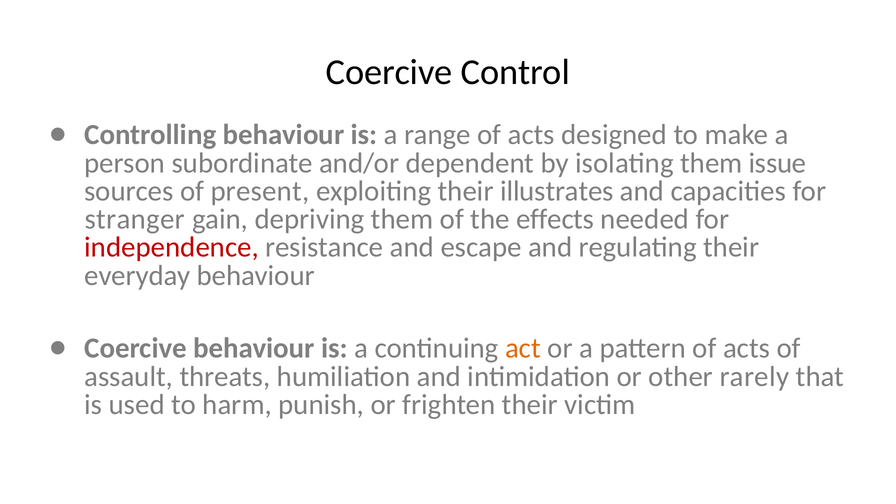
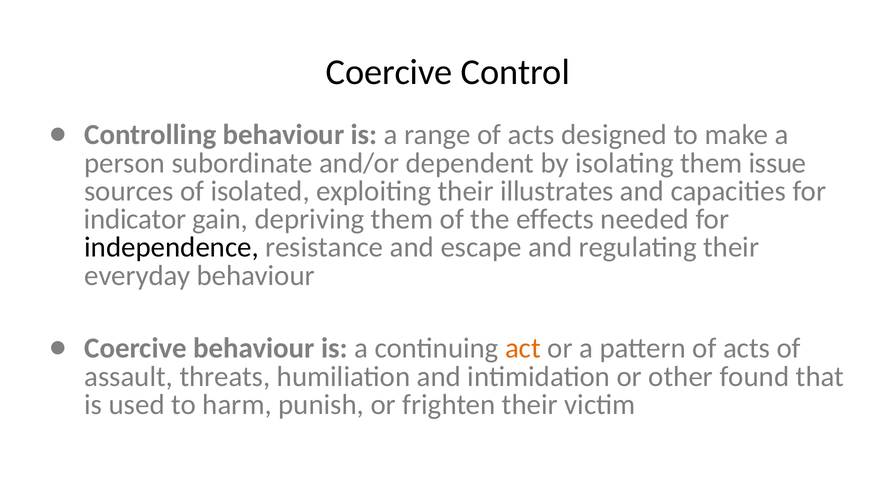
present: present -> isolated (260, 191)
stranger: stranger -> indicator (135, 219)
independence colour: red -> black (172, 247)
rarely: rarely -> found (754, 377)
